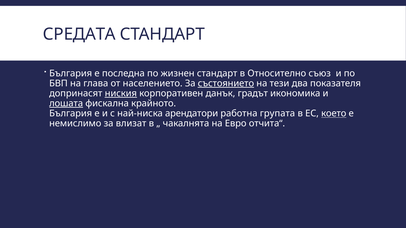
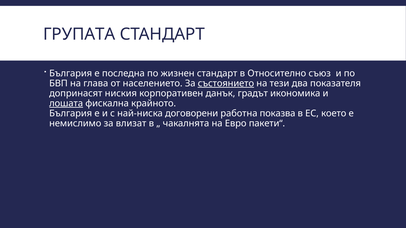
СРЕДАТА: СРЕДАТА -> ГРУПАТА (79, 34)
ниския underline: present -> none (121, 94)
арендатори: арендатори -> договорени (192, 114)
групата: групата -> показва (278, 114)
което underline: present -> none (334, 114)
отчита“: отчита“ -> пакети“ (267, 124)
